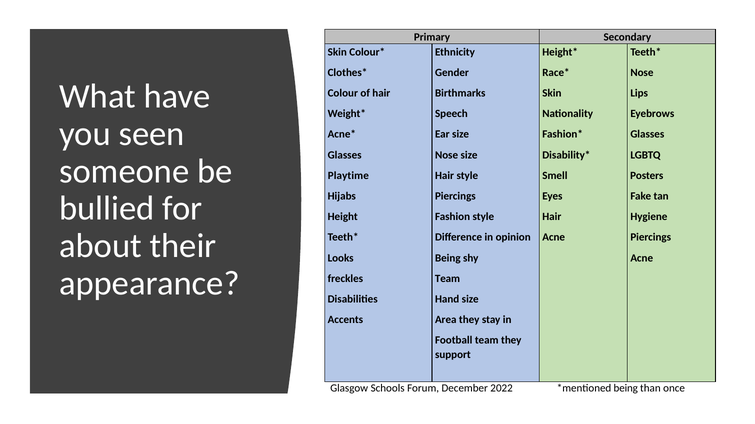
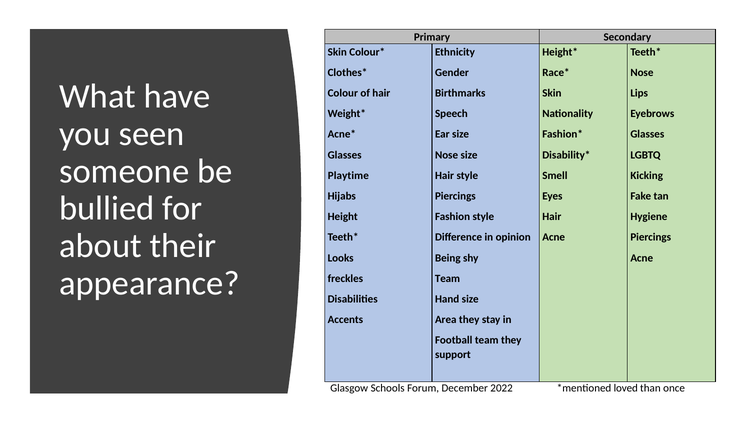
Posters: Posters -> Kicking (647, 176)
being: being -> loved (626, 389)
